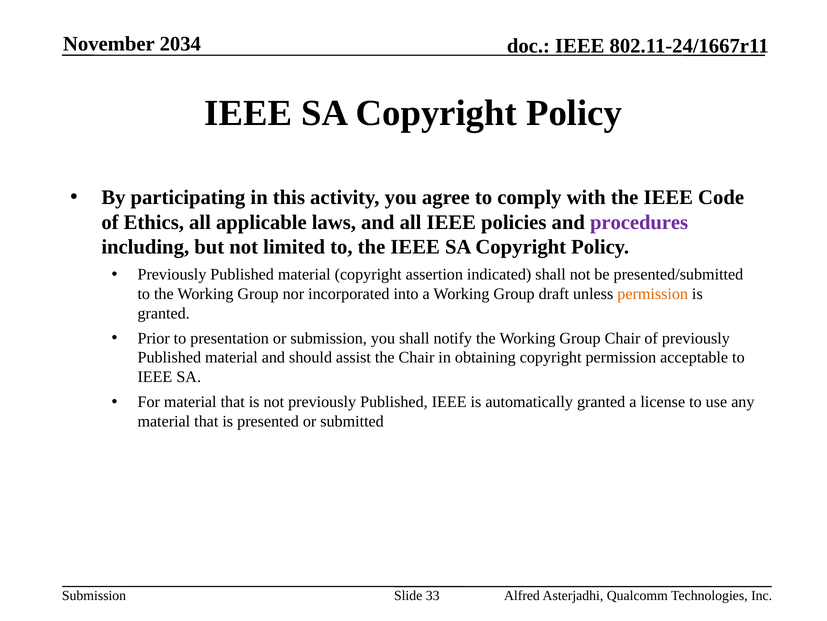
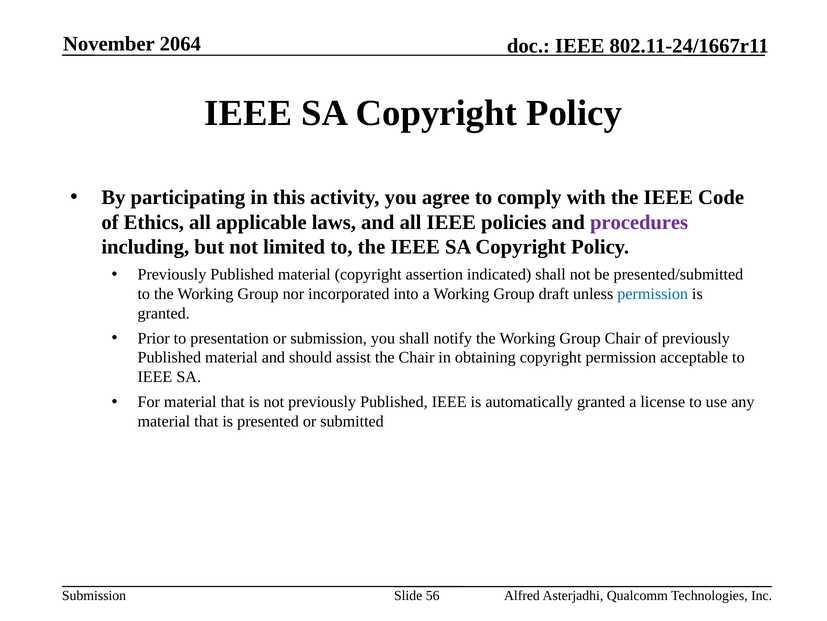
2034: 2034 -> 2064 (180, 44)
permission colour: orange -> blue (653, 294)
33: 33 -> 56 (433, 595)
